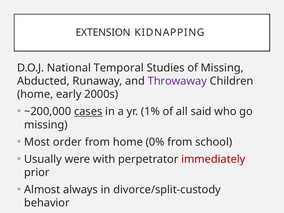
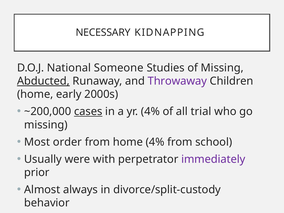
EXTENSION: EXTENSION -> NECESSARY (103, 33)
Temporal: Temporal -> Someone (119, 68)
Abducted underline: none -> present (43, 81)
yr 1%: 1% -> 4% (150, 112)
said: said -> trial (201, 112)
home 0%: 0% -> 4% (155, 142)
immediately colour: red -> purple (213, 159)
